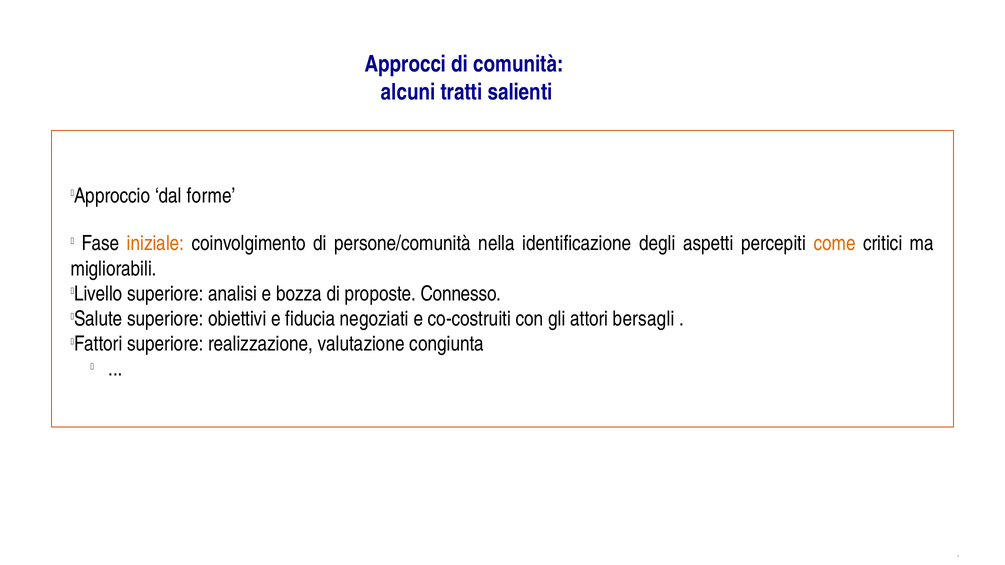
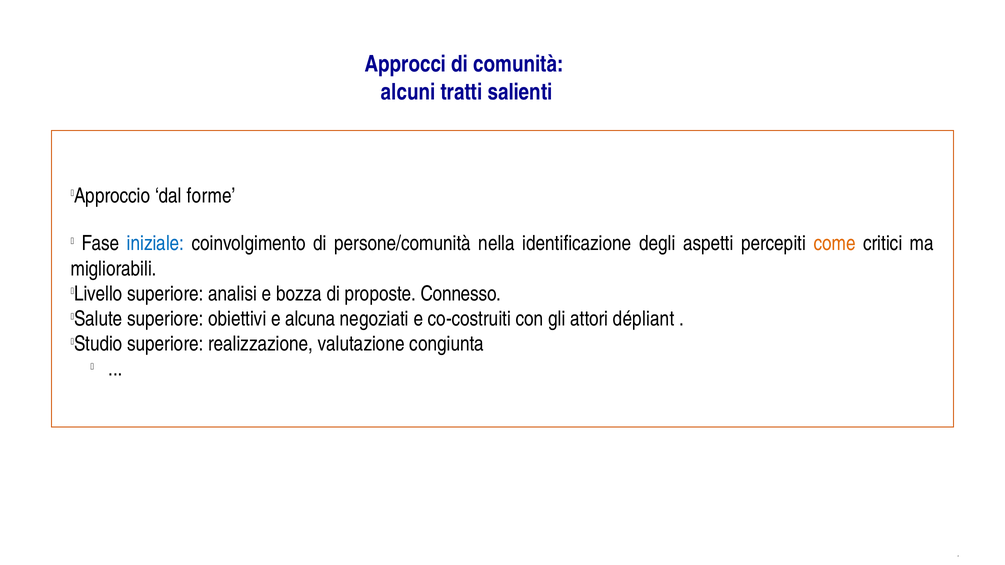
iniziale colour: orange -> blue (156, 244)
fiducia: fiducia -> alcuna (310, 319)
bersagli: bersagli -> dépliant (644, 319)
Fattori: Fattori -> Studio (98, 344)
